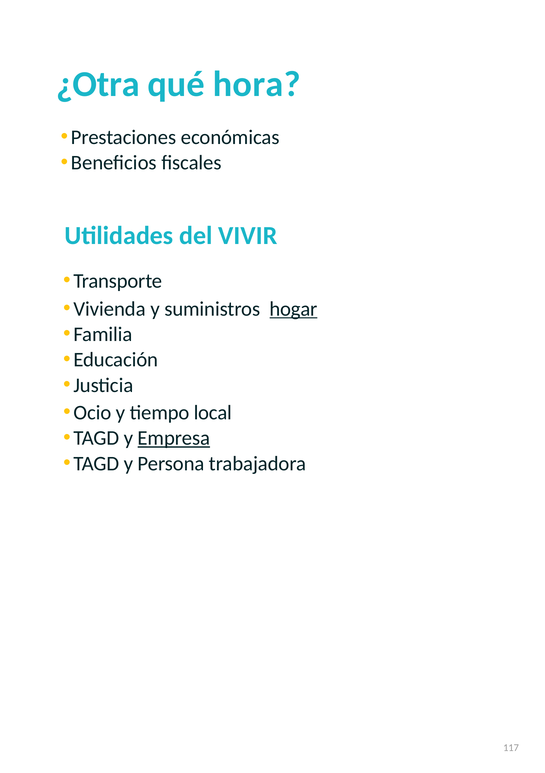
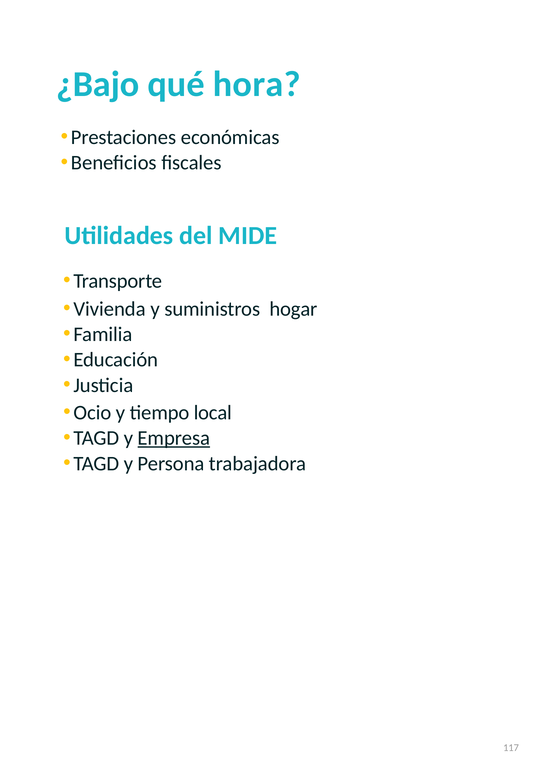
¿Otra: ¿Otra -> ¿Bajo (98, 84)
VIVIR: VIVIR -> MIDE (248, 236)
hogar underline: present -> none (294, 309)
